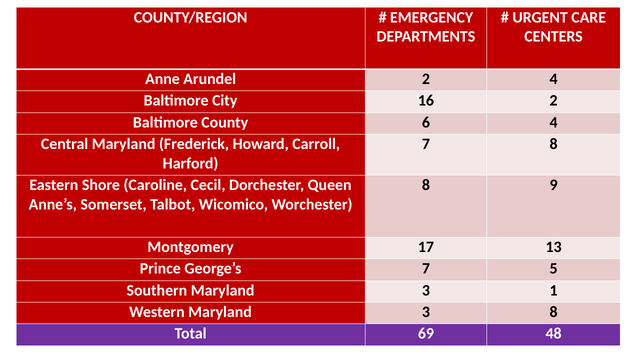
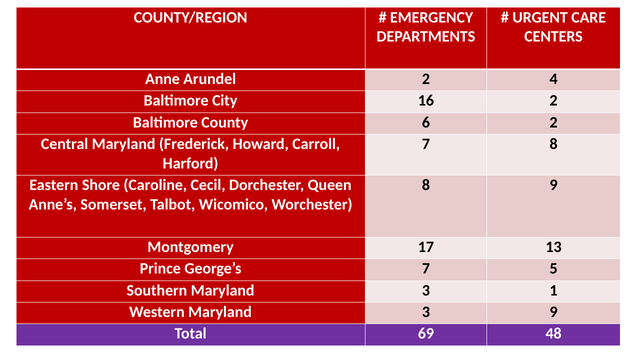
6 4: 4 -> 2 (554, 122)
3 8: 8 -> 9 (554, 312)
